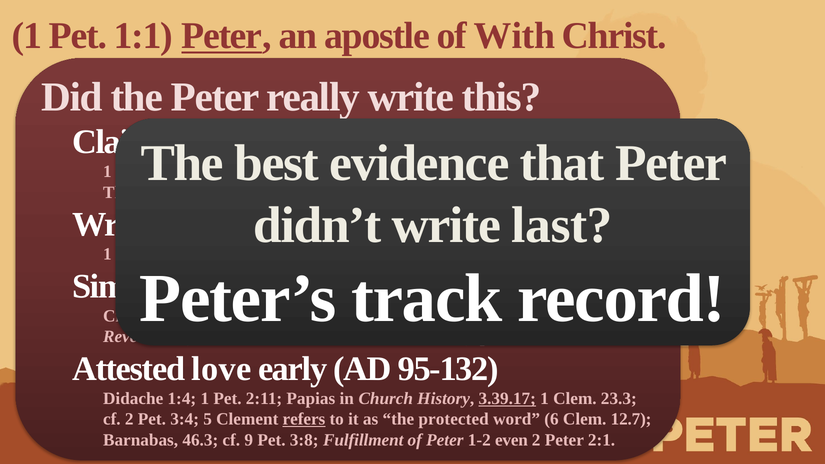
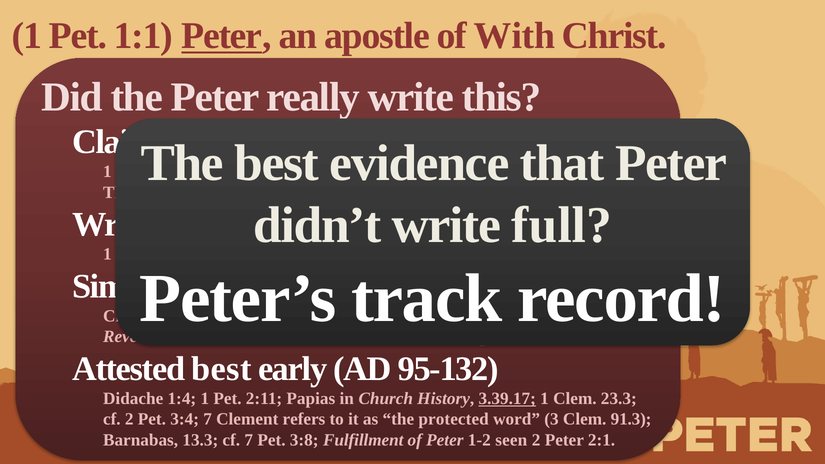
last: last -> full (562, 225)
Attested love: love -> best (221, 369)
3:4 5: 5 -> 7 (208, 419)
refers underline: present -> none (304, 419)
6: 6 -> 3 (551, 419)
12.7: 12.7 -> 91.3 (631, 419)
46.3: 46.3 -> 13.3 (200, 440)
cf 9: 9 -> 7 (249, 440)
even: even -> seen (511, 440)
